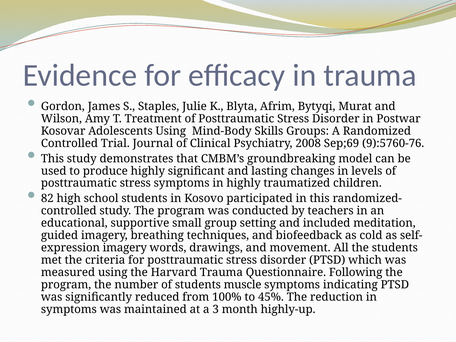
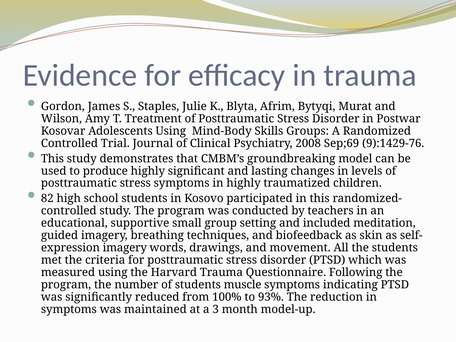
9):5760-76: 9):5760-76 -> 9):1429-76 (393, 143)
cold: cold -> skin (371, 235)
45%: 45% -> 93% (271, 297)
highly-up: highly-up -> model-up (288, 309)
